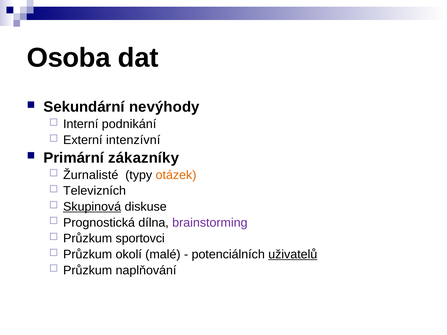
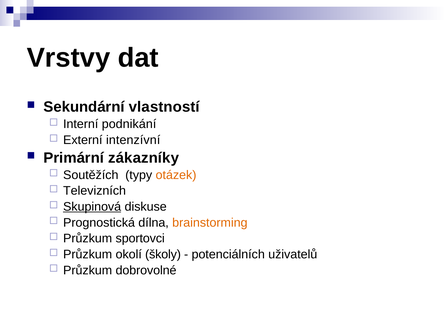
Osoba: Osoba -> Vrstvy (69, 58)
nevýhody: nevýhody -> vlastností (164, 107)
Žurnalisté: Žurnalisté -> Soutěžích (91, 175)
brainstorming colour: purple -> orange (210, 223)
malé: malé -> školy (163, 255)
uživatelů underline: present -> none (293, 255)
naplňování: naplňování -> dobrovolné (146, 270)
